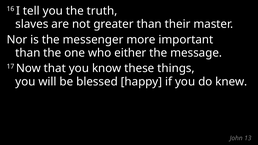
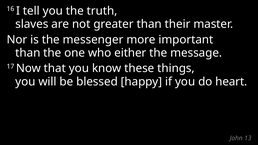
knew: knew -> heart (231, 82)
